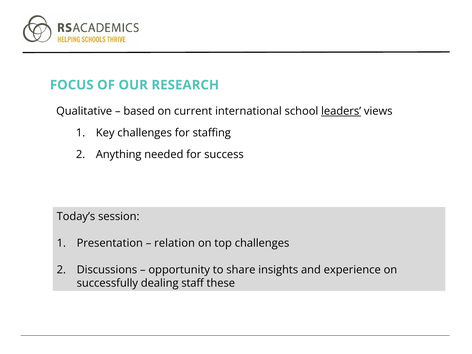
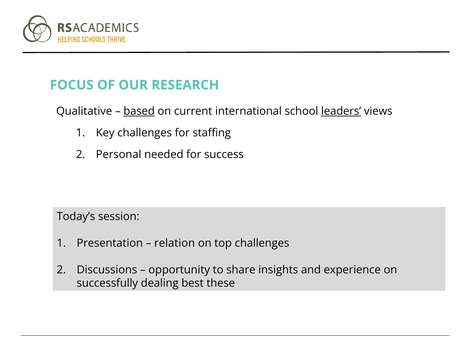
based underline: none -> present (139, 111)
Anything: Anything -> Personal (119, 154)
staff: staff -> best (193, 283)
